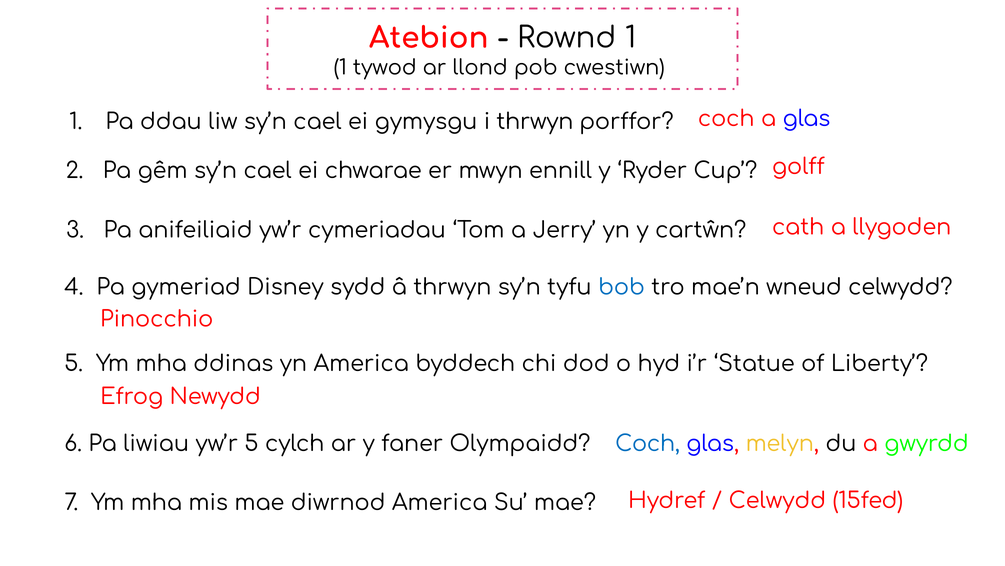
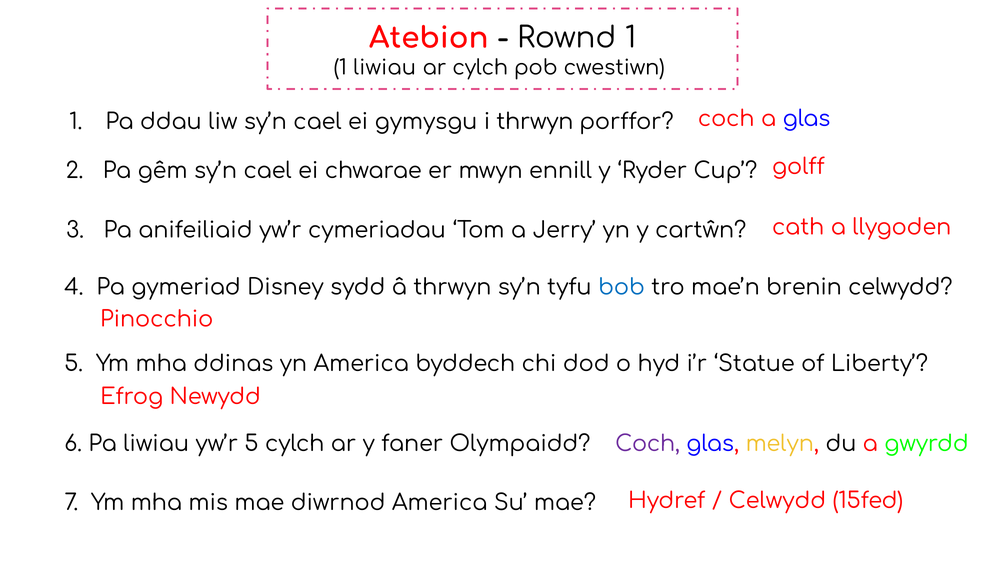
1 tywod: tywod -> liwiau (385, 68)
ar llond: llond -> cylch (480, 68)
wneud: wneud -> brenin (804, 287)
Coch colour: blue -> purple (648, 443)
